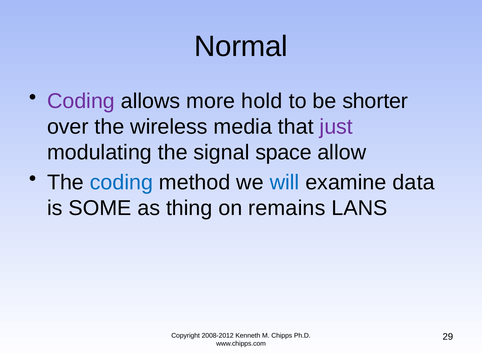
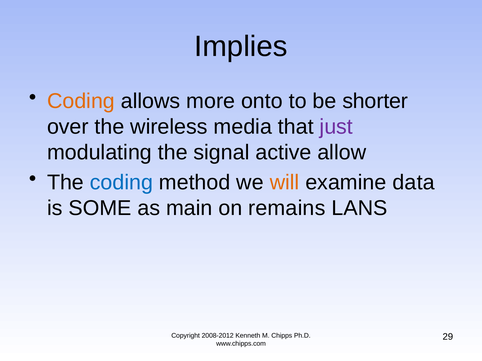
Normal: Normal -> Implies (241, 47)
Coding colour: purple -> orange (81, 101)
hold: hold -> onto (262, 101)
space: space -> active (283, 153)
will colour: blue -> orange (285, 183)
thing: thing -> main (189, 208)
